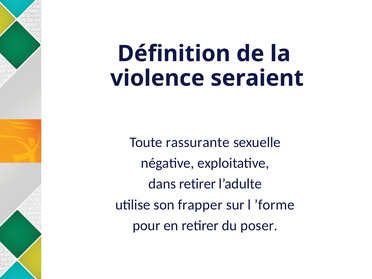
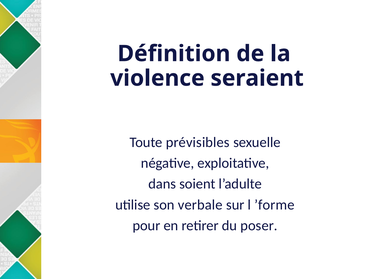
rassurante: rassurante -> prévisibles (198, 142)
dans retirer: retirer -> soient (197, 184)
frapper: frapper -> verbale (200, 205)
